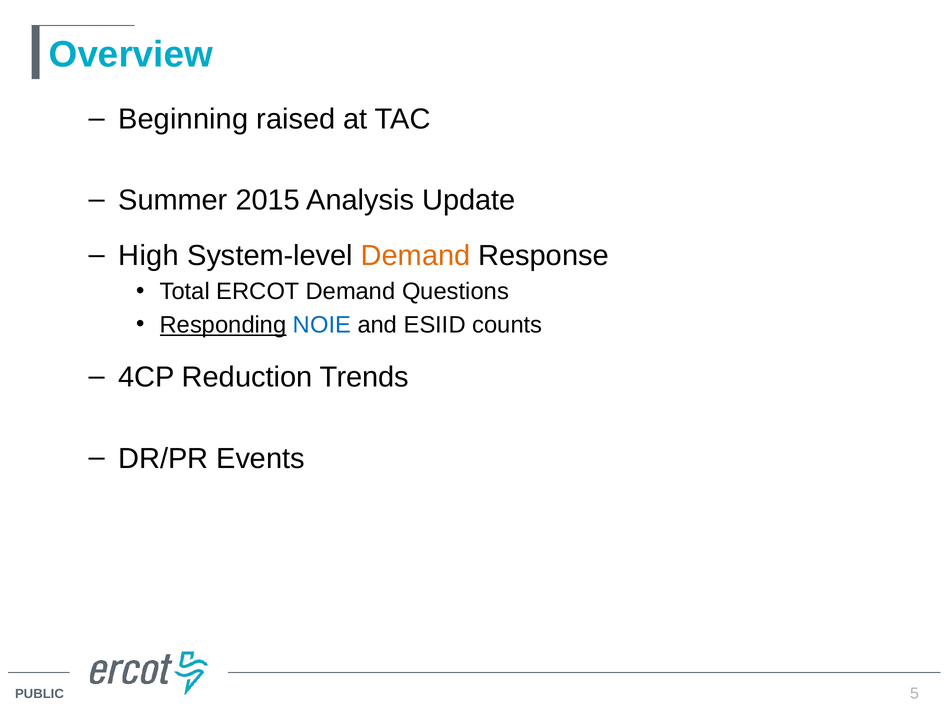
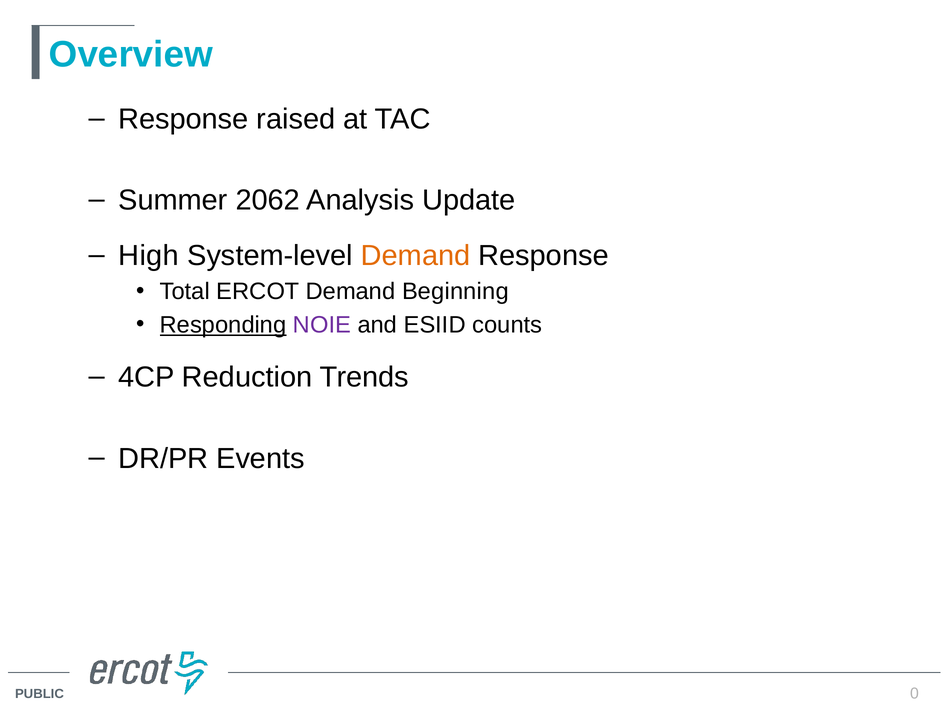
Beginning: Beginning -> Response (183, 119)
2015: 2015 -> 2062 (268, 200)
Questions: Questions -> Beginning (455, 292)
NOIE colour: blue -> purple (322, 325)
5: 5 -> 0 (914, 694)
